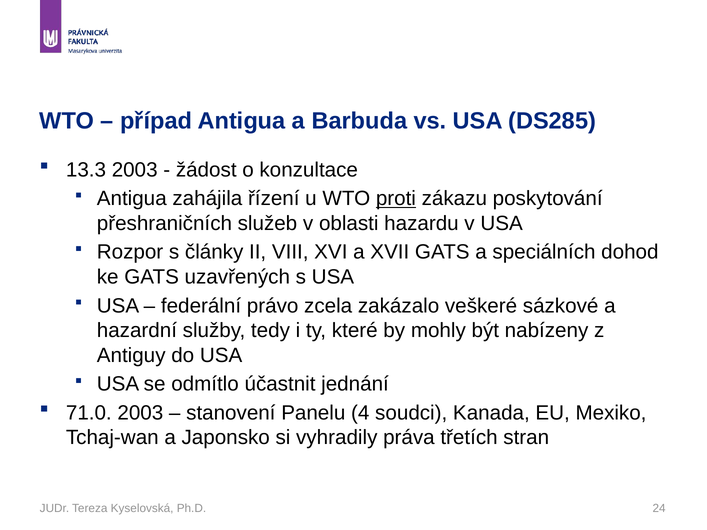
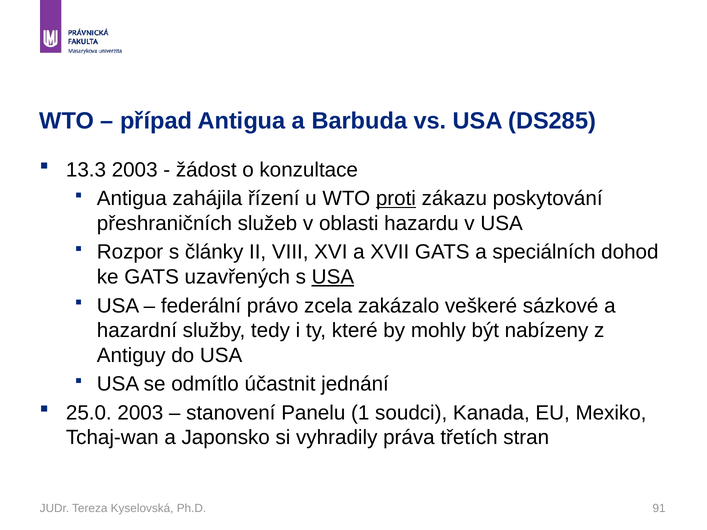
USA underline: none -> present (333, 277)
71.0: 71.0 -> 25.0 (89, 413)
4: 4 -> 1 (360, 413)
24: 24 -> 91 (659, 509)
